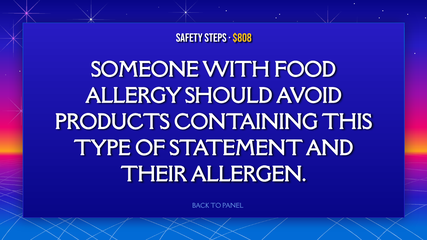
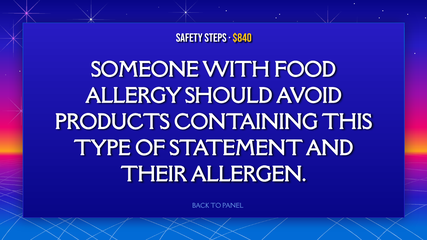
$808: $808 -> $840 (242, 38)
